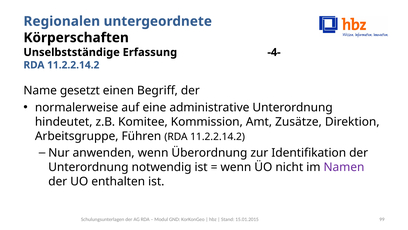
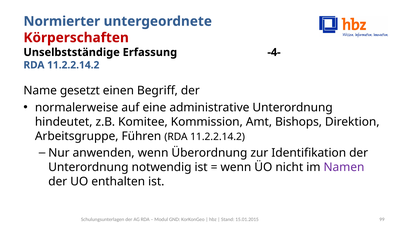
Regionalen: Regionalen -> Normierter (62, 21)
Körperschaften colour: black -> red (76, 38)
Zusätze: Zusätze -> Bishops (299, 121)
